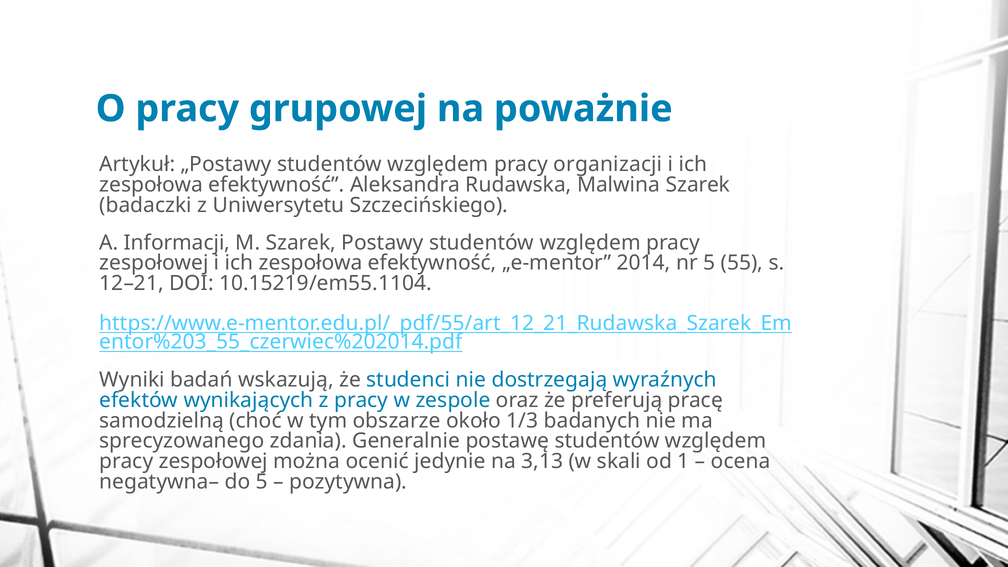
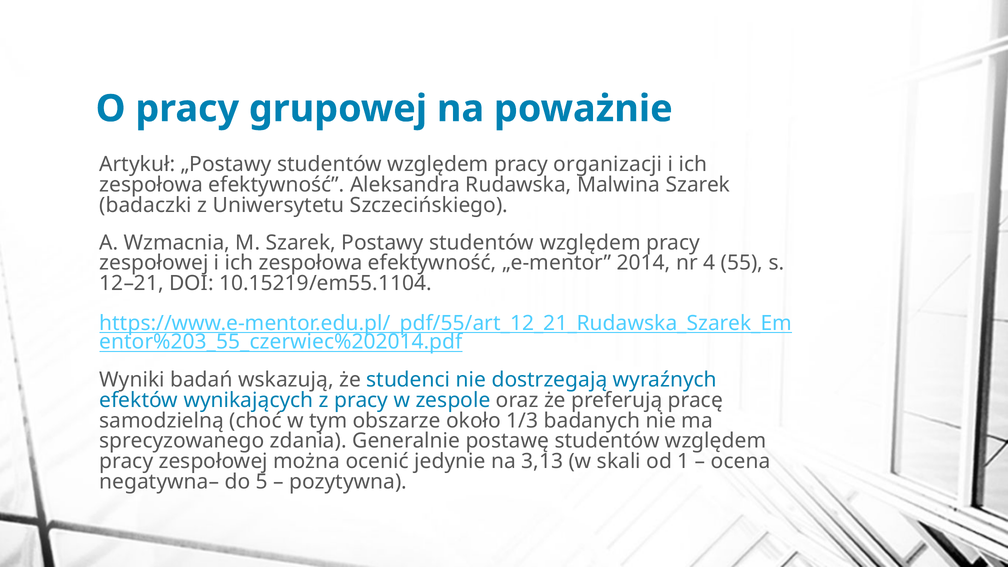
Informacji: Informacji -> Wzmacnia (177, 243)
nr 5: 5 -> 4 (709, 263)
